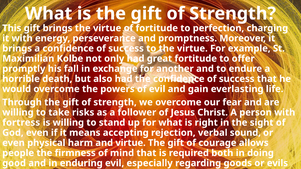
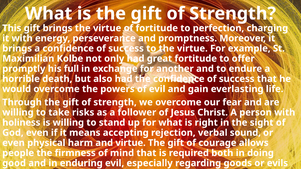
fall: fall -> full (71, 69)
fortress: fortress -> holiness (21, 123)
